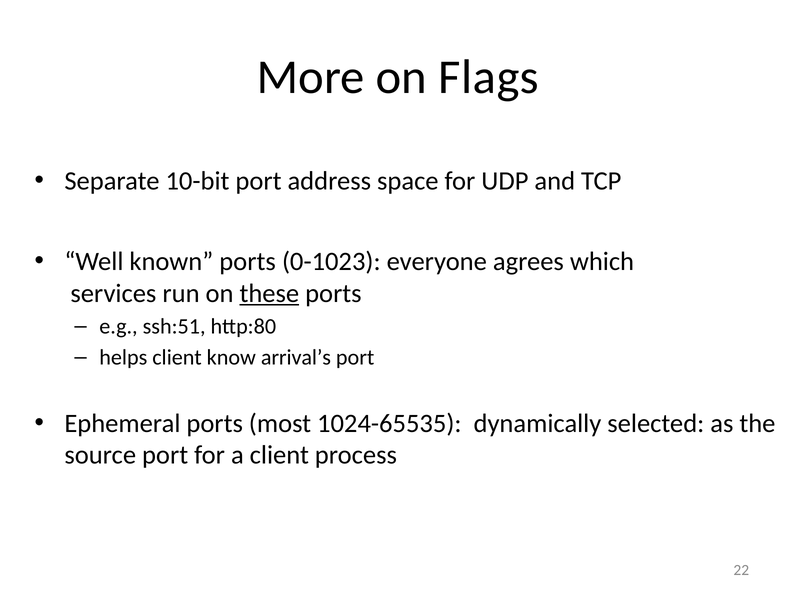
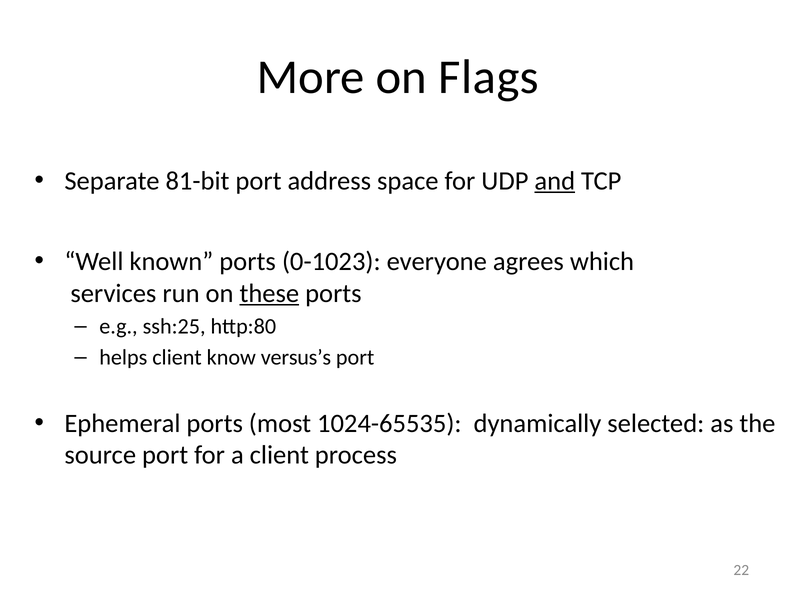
10-bit: 10-bit -> 81-bit (198, 181)
and underline: none -> present (555, 181)
ssh:51: ssh:51 -> ssh:25 (174, 327)
arrival’s: arrival’s -> versus’s (296, 358)
